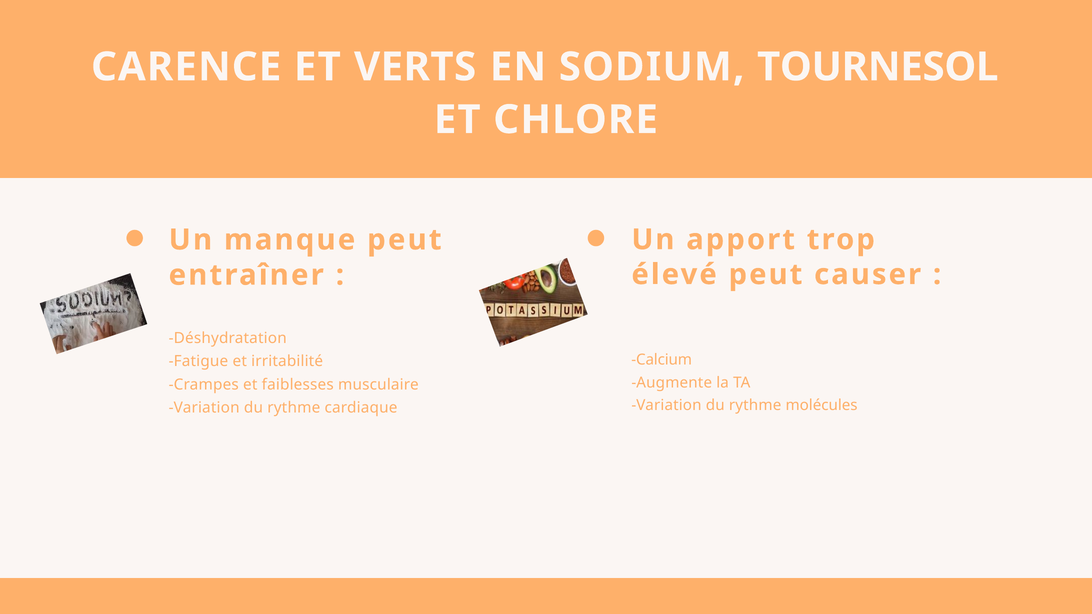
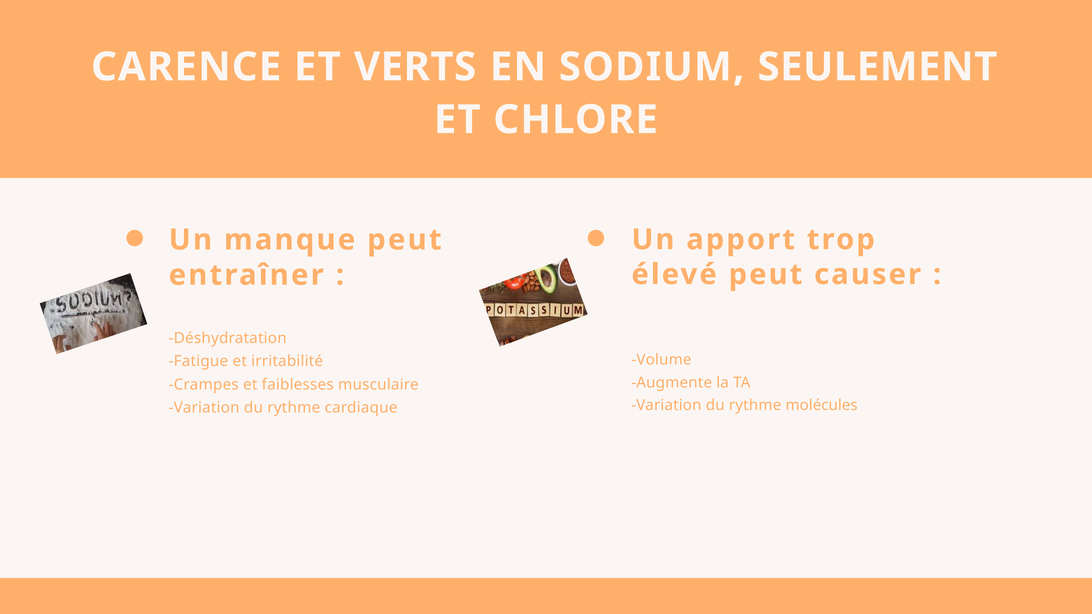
TOURNESOL: TOURNESOL -> SEULEMENT (877, 67)
Calcium: Calcium -> Volume (661, 360)
